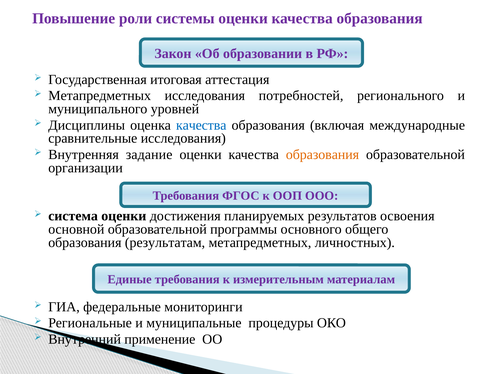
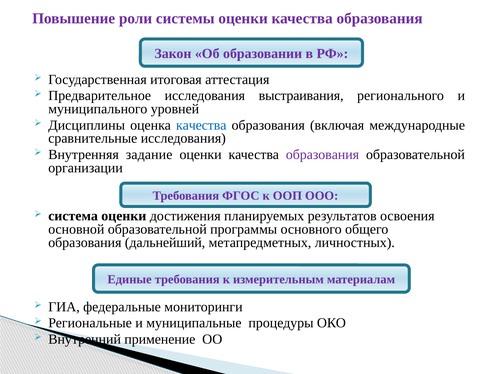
Метапредметных: Метапредметных -> Предварительное (100, 96)
потребностей: потребностей -> выстраивания (301, 96)
образования colour: orange -> purple (322, 155)
результатам: результатам -> дальнейший (165, 243)
